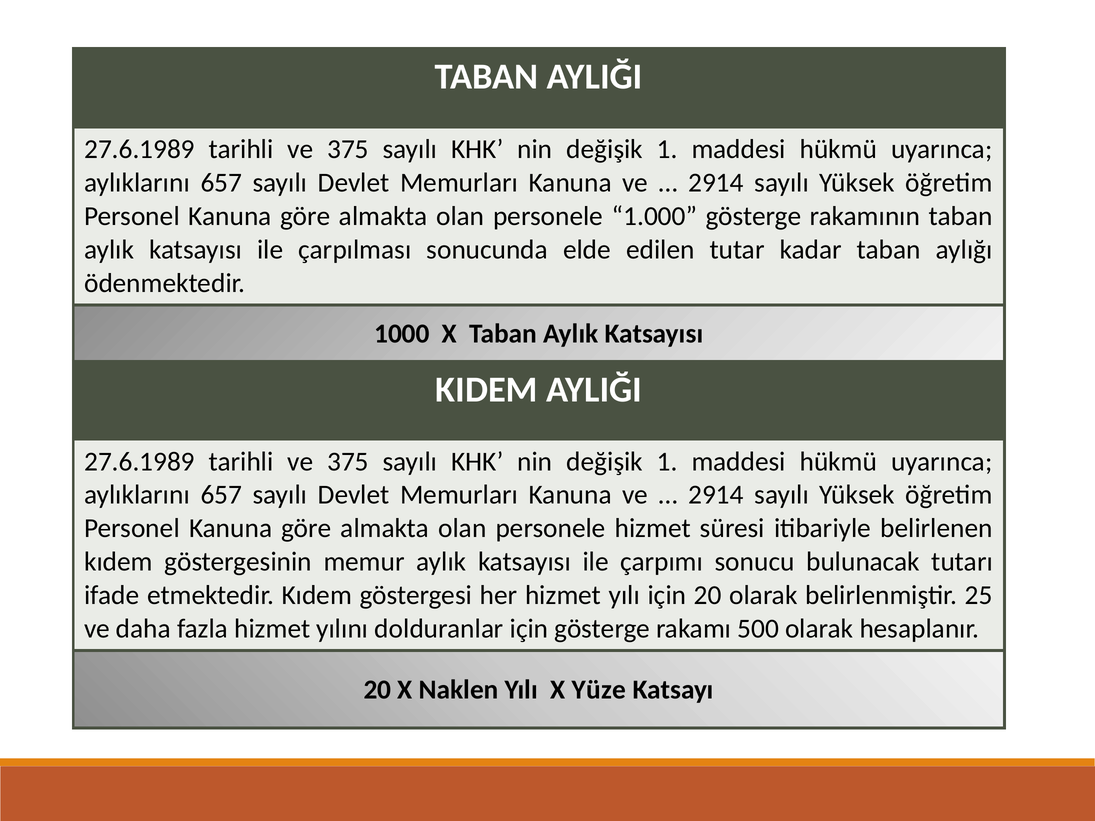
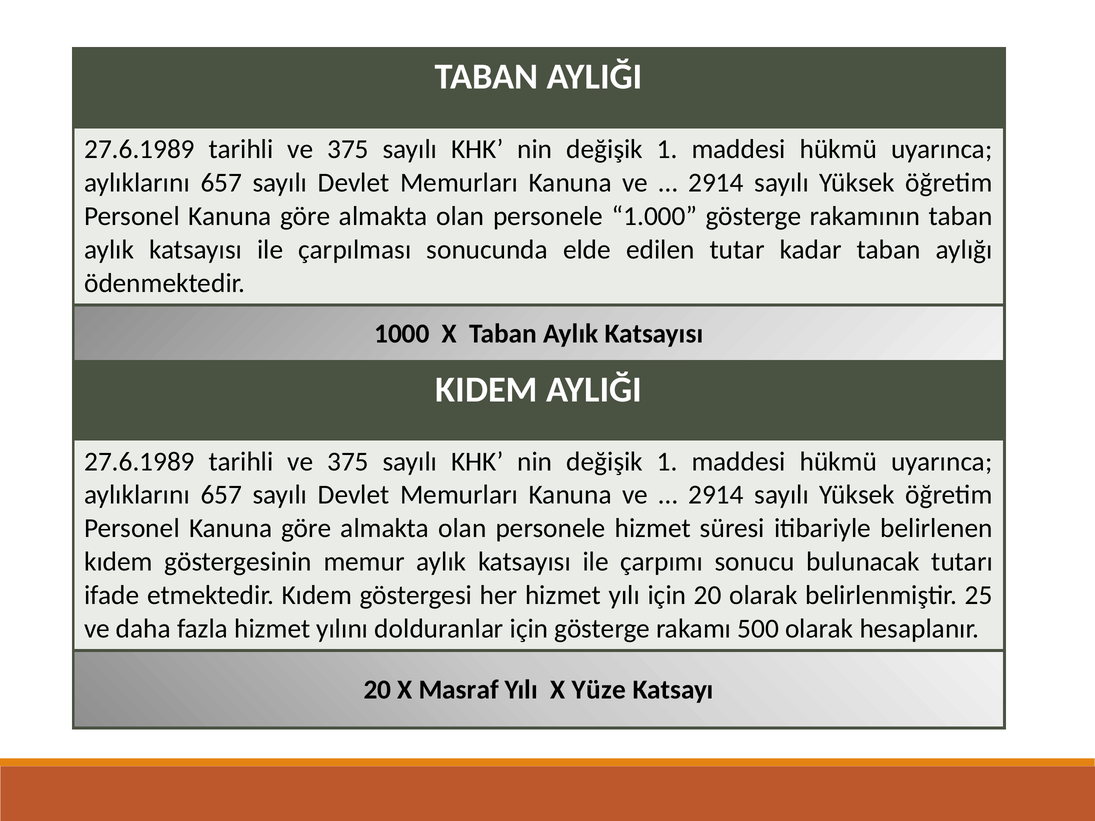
Naklen: Naklen -> Masraf (459, 690)
